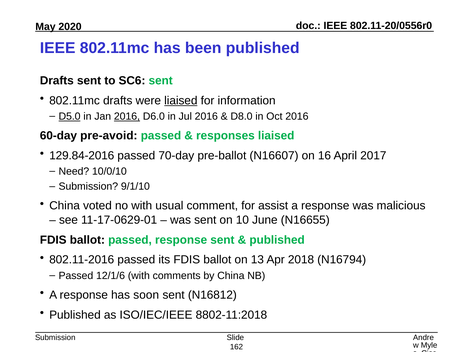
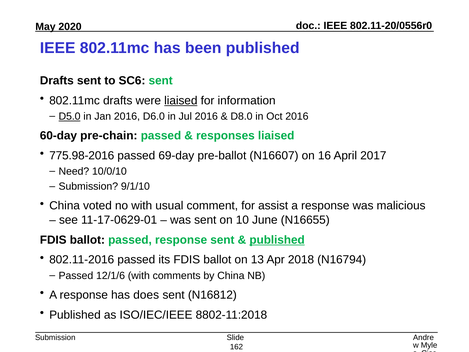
2016 underline: present -> none (127, 116)
pre-avoid: pre-avoid -> pre-chain (109, 136)
129.84-2016: 129.84-2016 -> 775.98-2016 (82, 155)
70-day: 70-day -> 69-day (176, 155)
published underline: none -> present (277, 240)
soon: soon -> does (146, 295)
